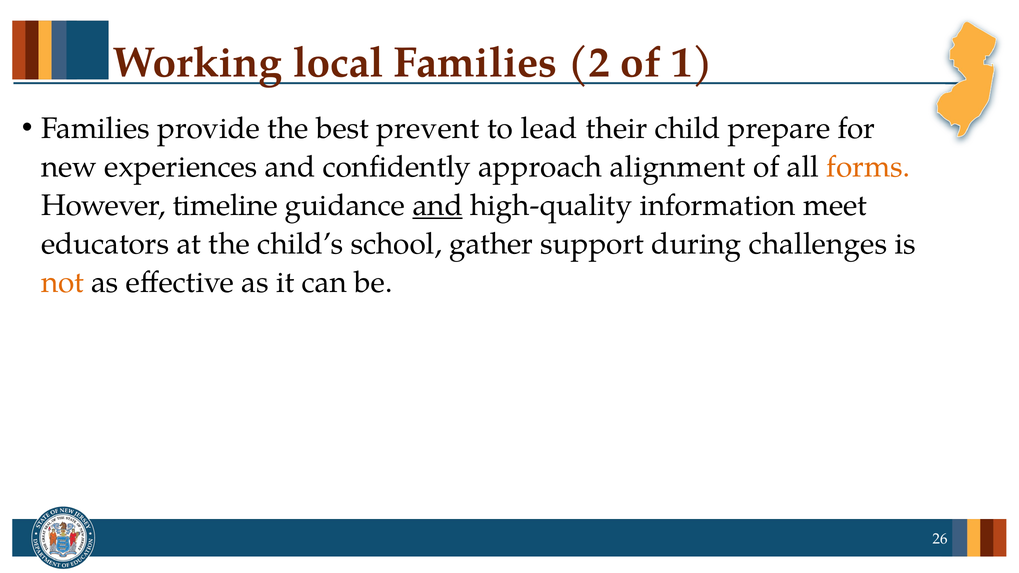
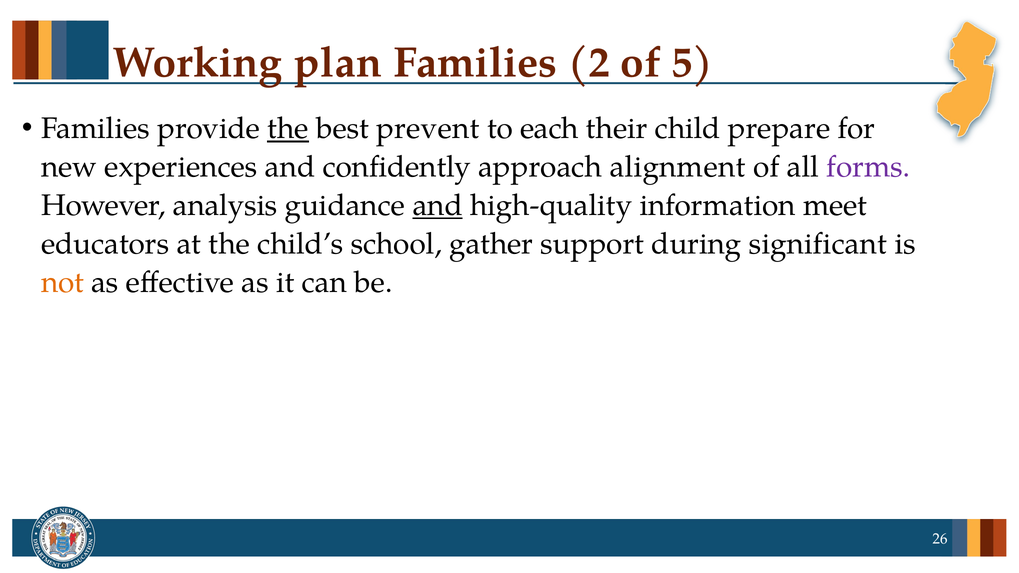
local: local -> plan (338, 63)
1: 1 -> 5 (692, 63)
the underline: none -> present (288, 129)
lead: lead -> each (549, 129)
forms colour: orange -> purple (868, 167)
timeline: timeline -> analysis (225, 206)
challenges: challenges -> significant (818, 244)
